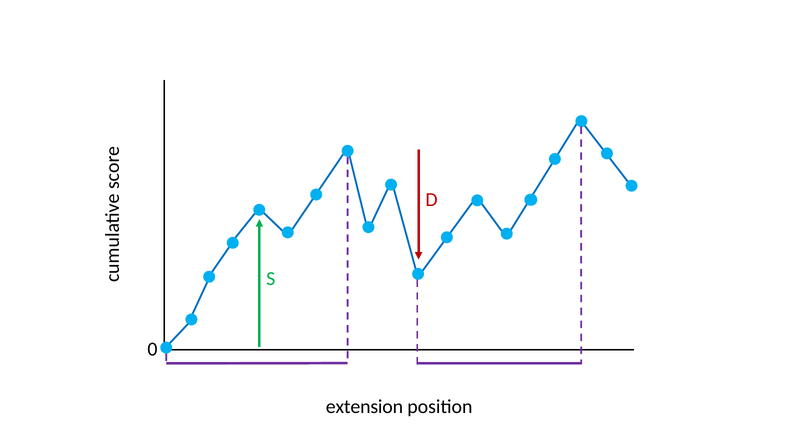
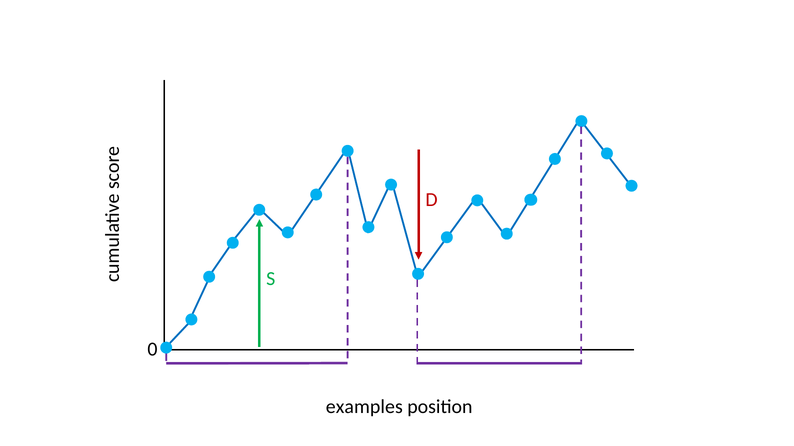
extension: extension -> examples (364, 407)
